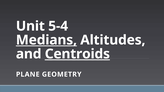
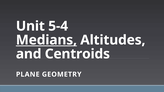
Centroids underline: present -> none (77, 54)
